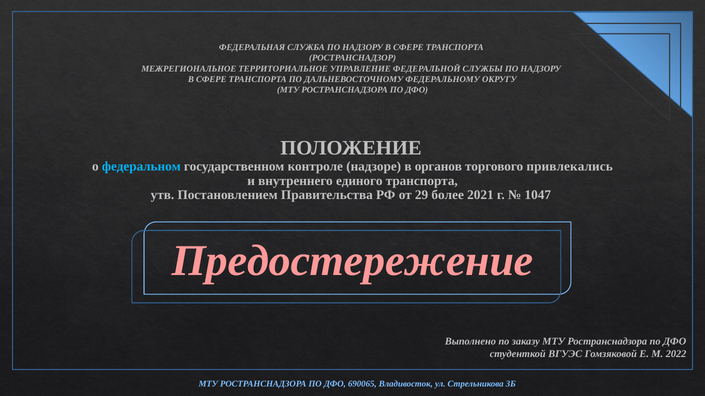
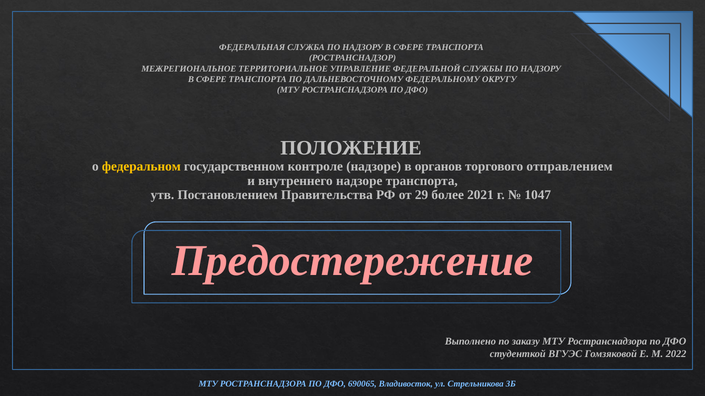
федеральном colour: light blue -> yellow (141, 167)
привлекались: привлекались -> отправлением (570, 167)
внутреннего единого: единого -> надзоре (359, 181)
